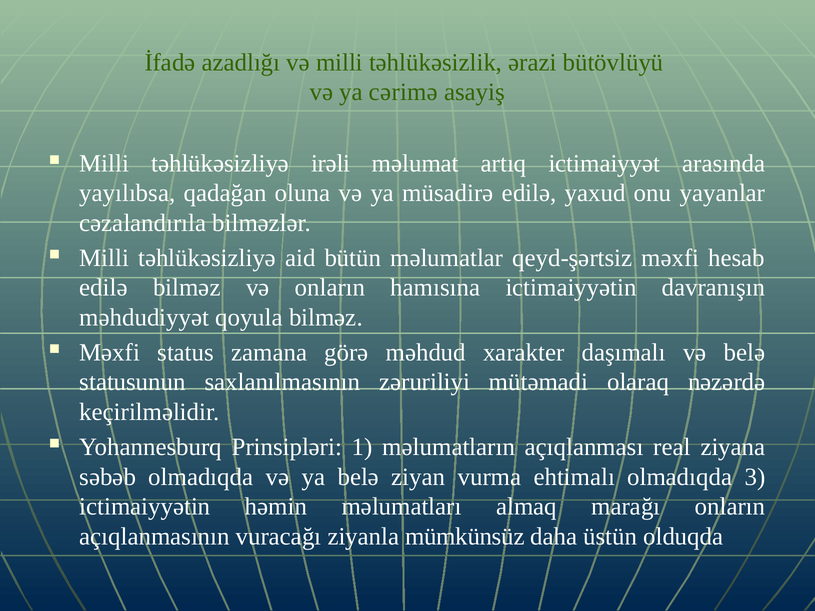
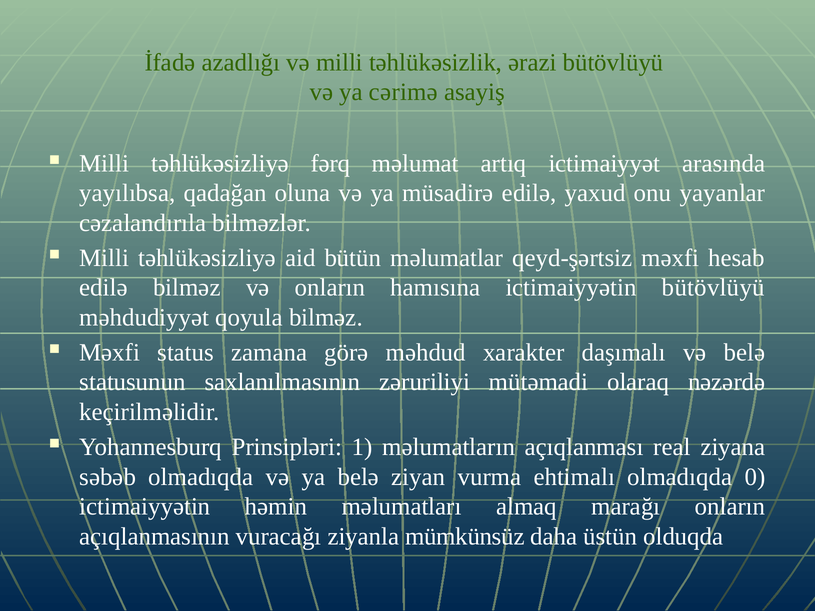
irəli: irəli -> fərq (331, 163)
ictimaiyyətin davranışın: davranışın -> bütövlüyü (713, 288)
3: 3 -> 0 (755, 477)
